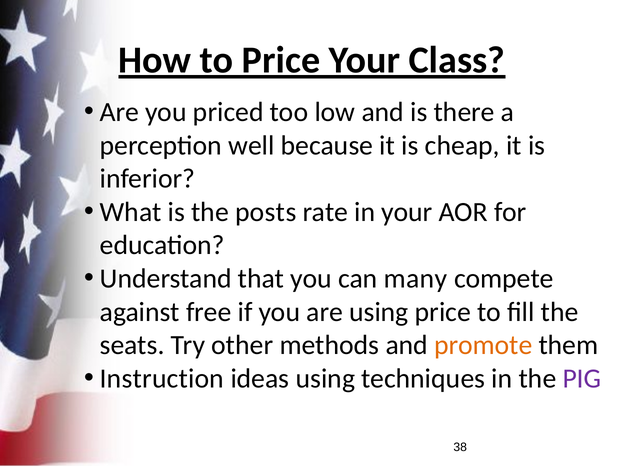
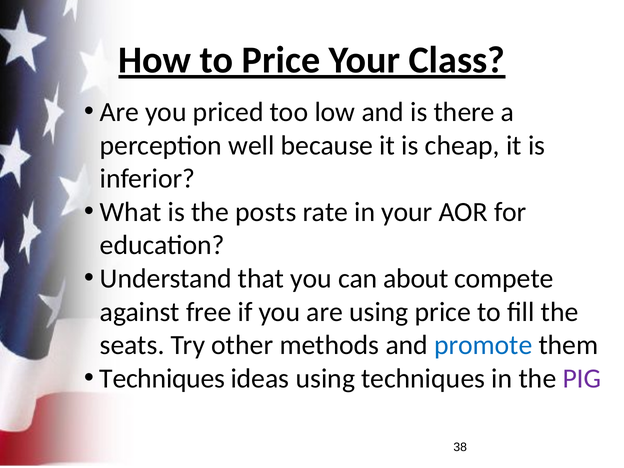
many: many -> about (416, 279)
promote colour: orange -> blue (483, 345)
Instruction: Instruction -> Techniques (162, 378)
